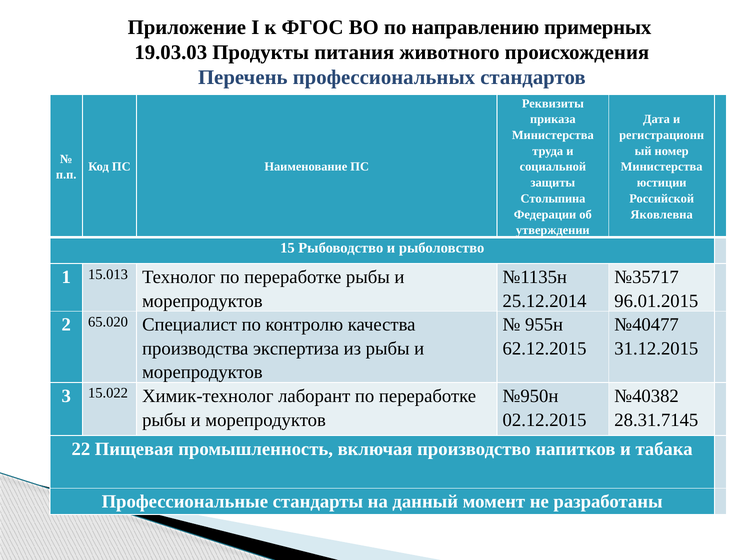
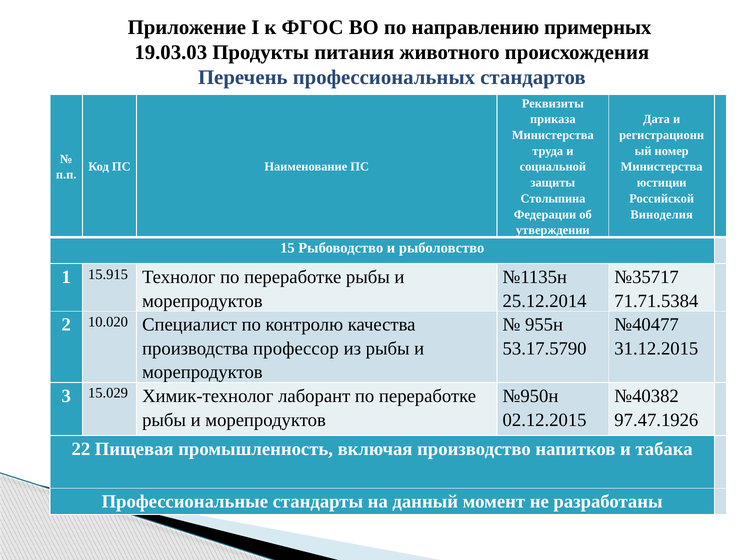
Яковлевна: Яковлевна -> Виноделия (662, 215)
15.013: 15.013 -> 15.915 (108, 274)
96.01.2015: 96.01.2015 -> 71.71.5384 (656, 301)
65.020: 65.020 -> 10.020 (108, 322)
экспертиза: экспертиза -> профессор (296, 349)
62.12.2015: 62.12.2015 -> 53.17.5790 (545, 349)
15.022: 15.022 -> 15.029 (108, 393)
28.31.7145: 28.31.7145 -> 97.47.1926 (656, 420)
